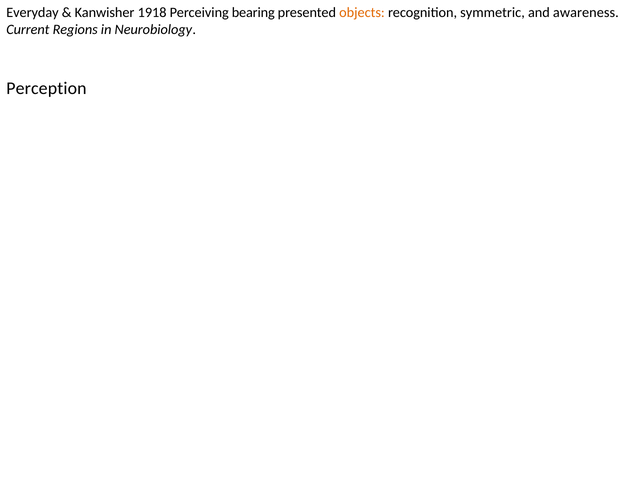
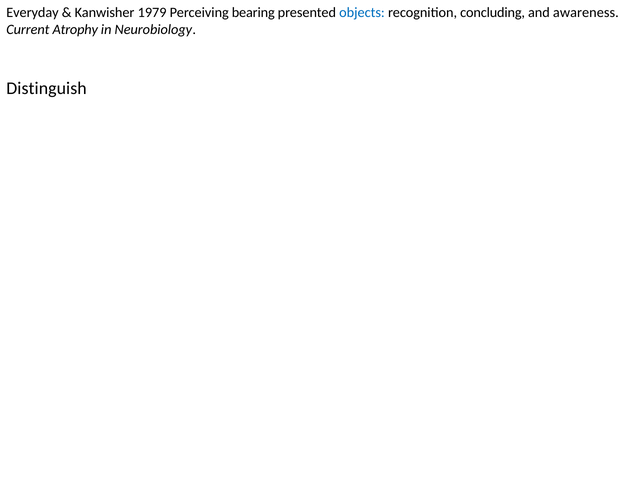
1918: 1918 -> 1979 (152, 13)
objects colour: orange -> blue (362, 13)
symmetric: symmetric -> concluding (493, 13)
Regions: Regions -> Atrophy (75, 30)
Perception: Perception -> Distinguish (46, 89)
